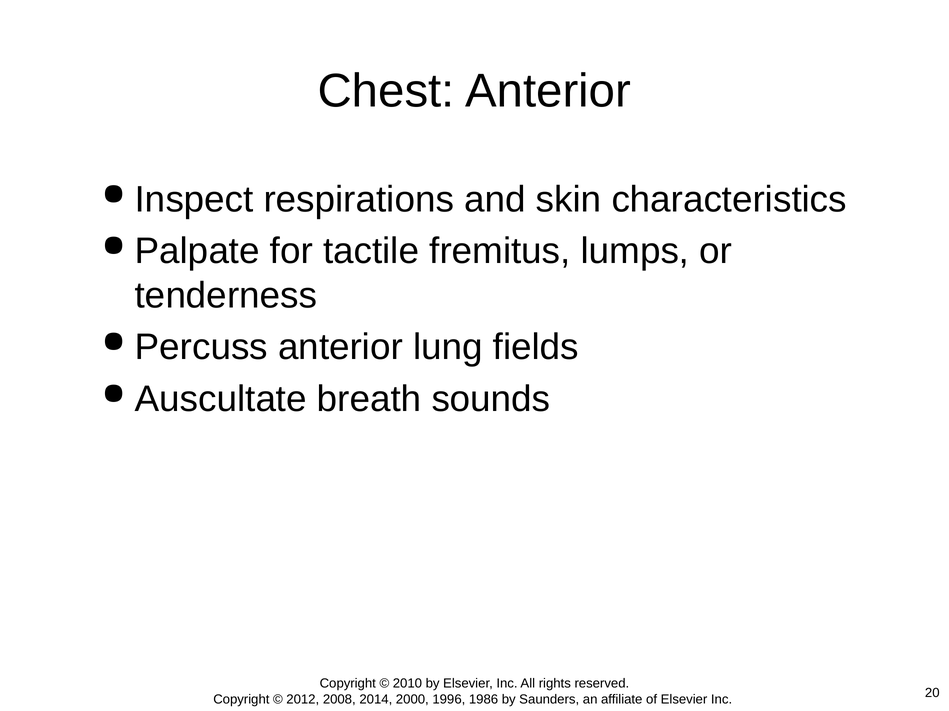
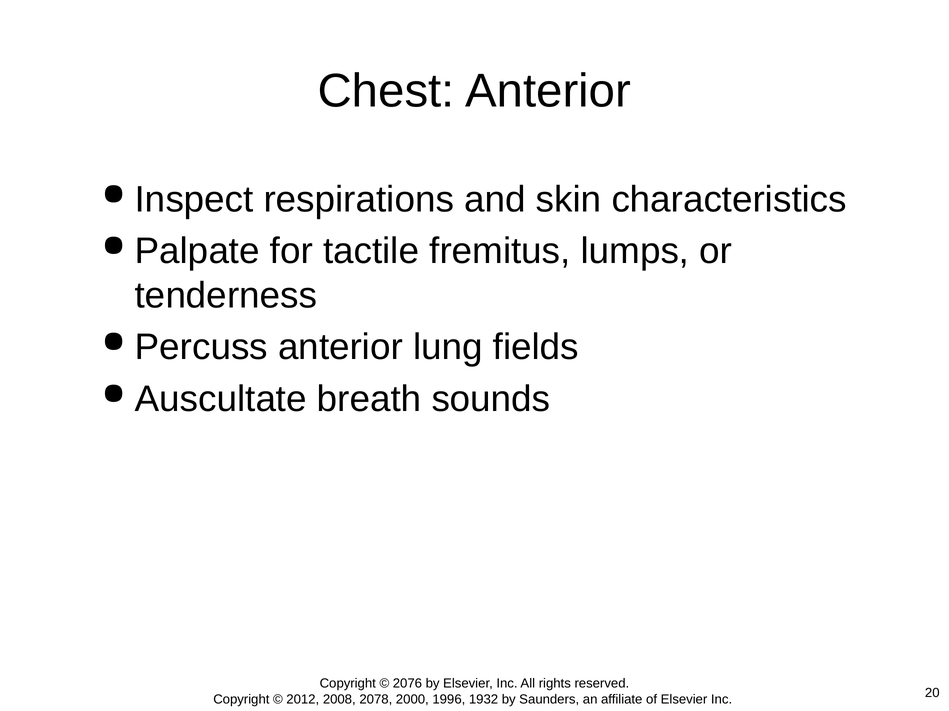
2010: 2010 -> 2076 (407, 684)
2014: 2014 -> 2078 (376, 700)
1986: 1986 -> 1932 (484, 700)
